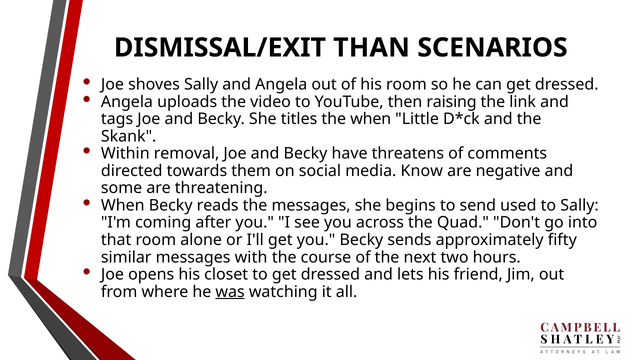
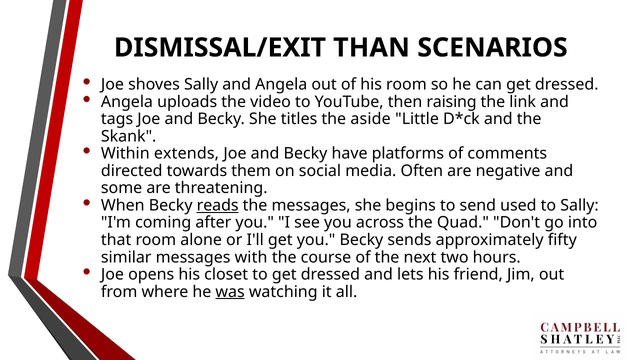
the when: when -> aside (371, 119)
removal: removal -> extends (186, 154)
threatens: threatens -> platforms (408, 154)
Know: Know -> Often (422, 171)
reads underline: none -> present (218, 205)
